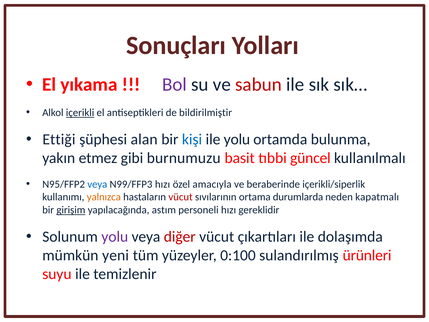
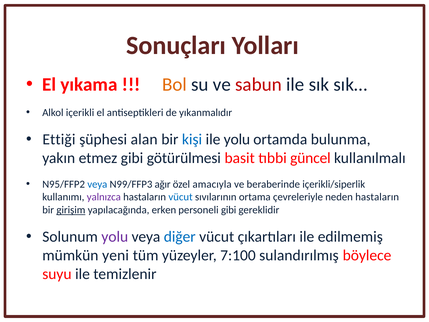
Bol colour: purple -> orange (174, 85)
içerikli underline: present -> none (80, 113)
bildirilmiştir: bildirilmiştir -> yıkanmalıdır (206, 113)
burnumuzu: burnumuzu -> götürülmesi (184, 158)
N99/FFP3 hızı: hızı -> ağır (163, 184)
yalnızca colour: orange -> purple (104, 197)
vücut colour: red -> blue (181, 197)
durumlarda: durumlarda -> çevreleriyle (298, 197)
neden kapatmalı: kapatmalı -> hastaların (377, 197)
astım: astım -> erken (164, 210)
personeli hızı: hızı -> gibi (229, 210)
diğer colour: red -> blue (180, 237)
dolaşımda: dolaşımda -> edilmemiş (350, 237)
0:100: 0:100 -> 7:100 (238, 255)
ürünleri: ürünleri -> böylece (367, 255)
